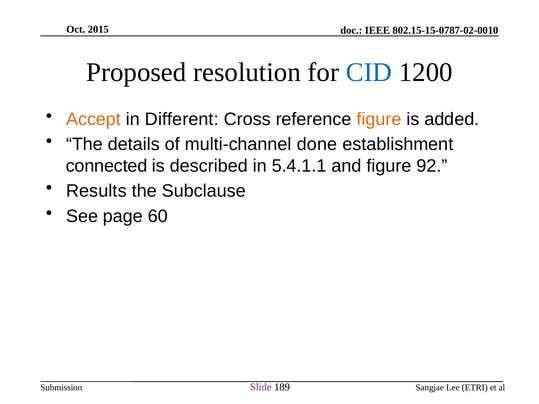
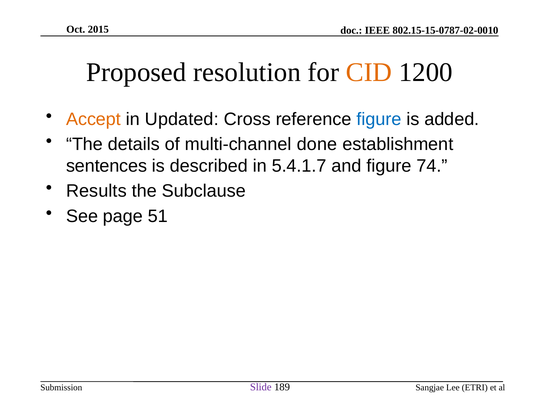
CID colour: blue -> orange (369, 72)
Different: Different -> Updated (182, 119)
figure colour: orange -> blue (379, 119)
connected: connected -> sentences (107, 166)
5.4.1.1: 5.4.1.1 -> 5.4.1.7 (299, 166)
92: 92 -> 74 (432, 166)
60: 60 -> 51 (158, 216)
